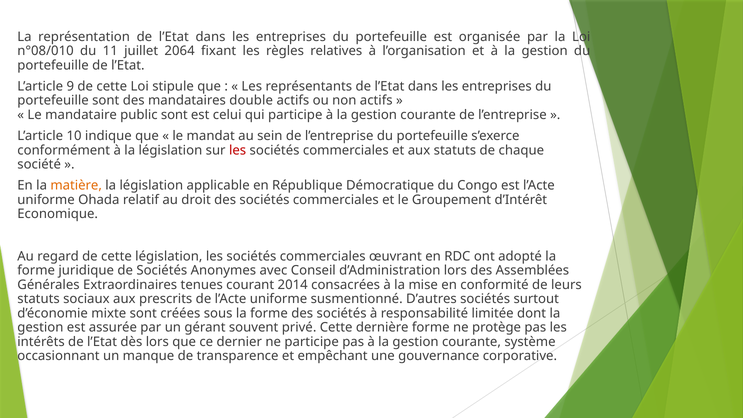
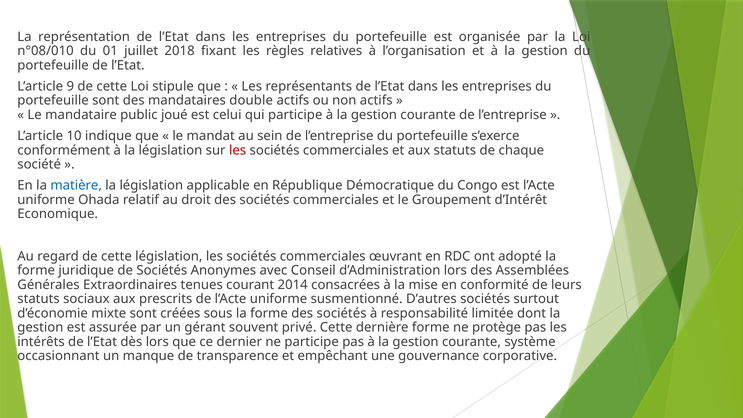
11: 11 -> 01 (110, 51)
2064: 2064 -> 2018 (180, 51)
public sont: sont -> joué (174, 115)
matière colour: orange -> blue (76, 186)
